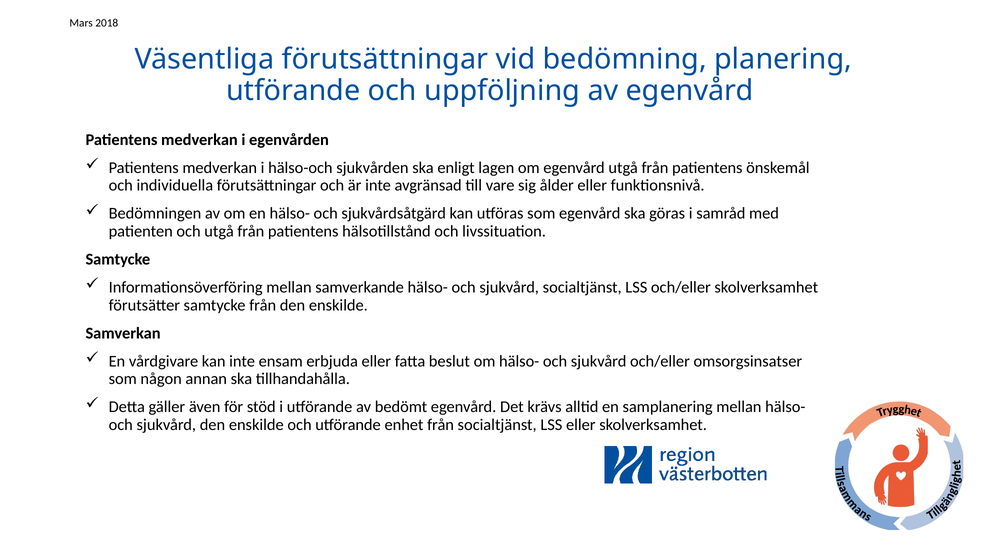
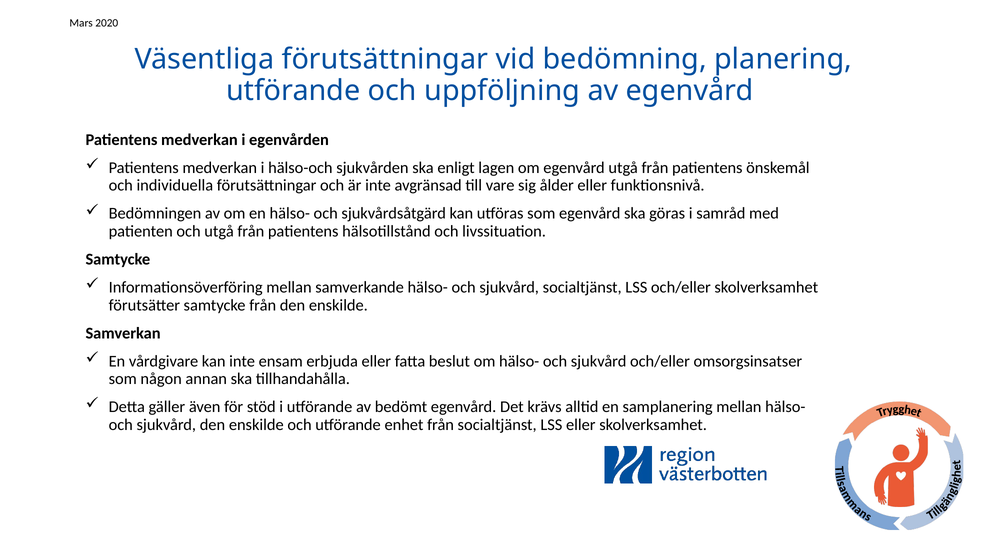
2018: 2018 -> 2020 (107, 23)
